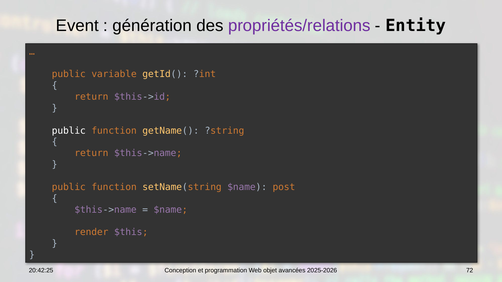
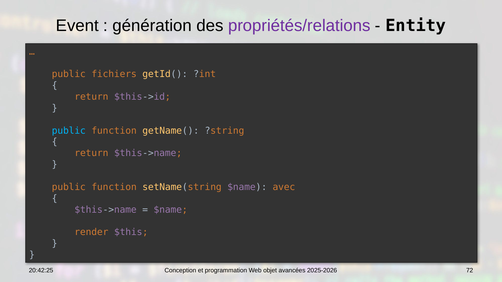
variable: variable -> fichiers (114, 74)
public colour: white -> light blue (69, 131)
post: post -> avec (284, 187)
